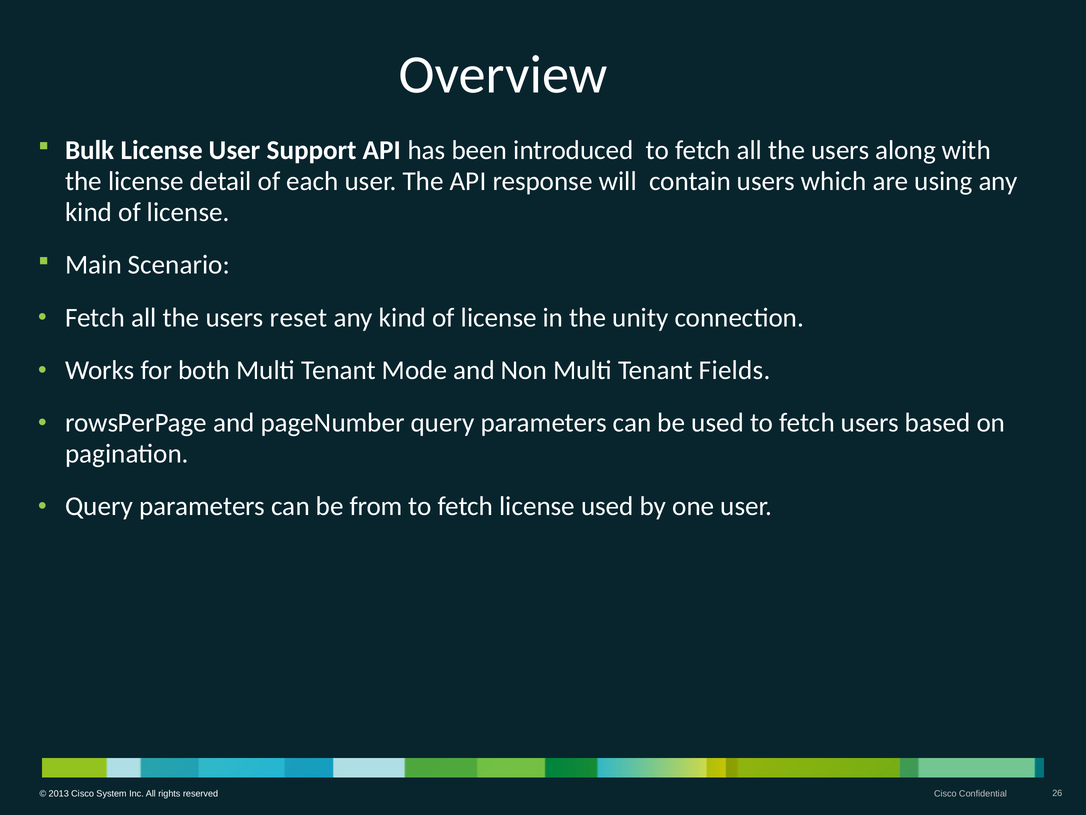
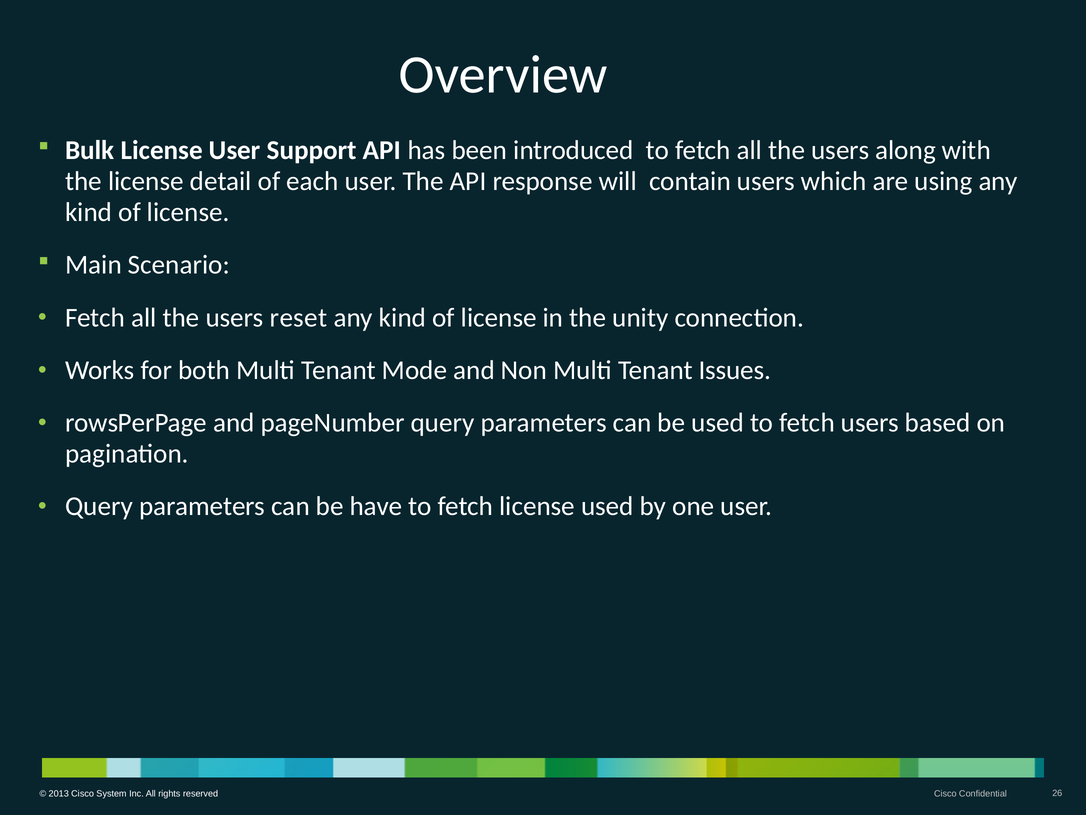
Fields: Fields -> Issues (735, 370)
from: from -> have (376, 506)
